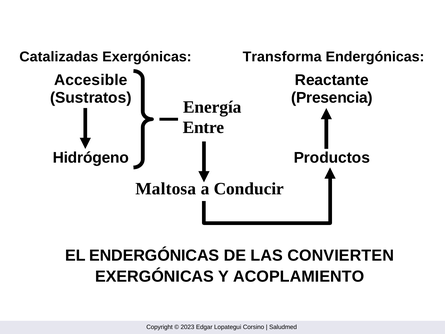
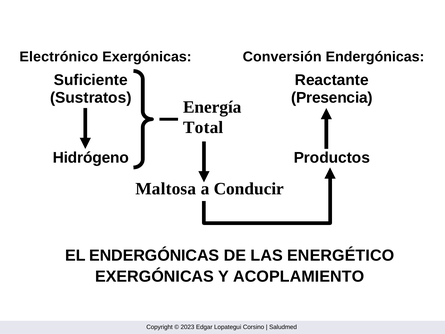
Catalizadas: Catalizadas -> Electrónico (59, 57)
Transforma: Transforma -> Conversión (282, 57)
Accesible: Accesible -> Suficiente (91, 80)
Entre: Entre -> Total (203, 127)
CONVIERTEN: CONVIERTEN -> ENERGÉTICO (341, 255)
